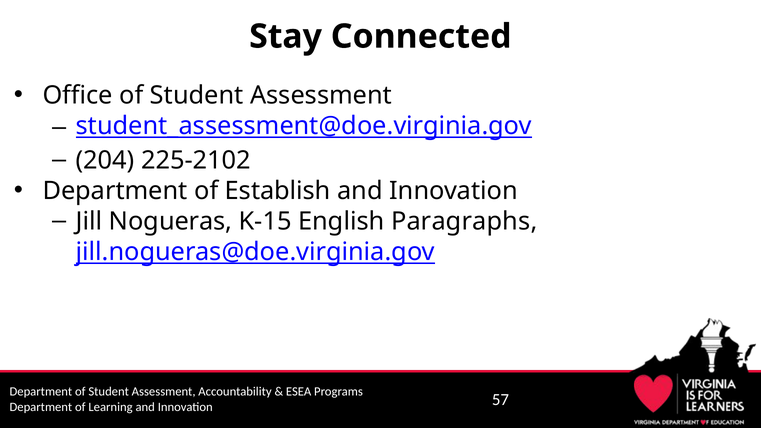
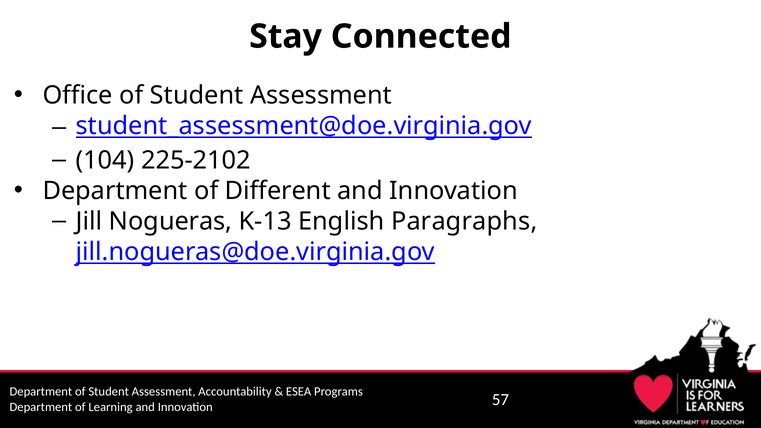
204: 204 -> 104 (105, 160)
Establish: Establish -> Different (278, 191)
K-15: K-15 -> K-13 (265, 221)
